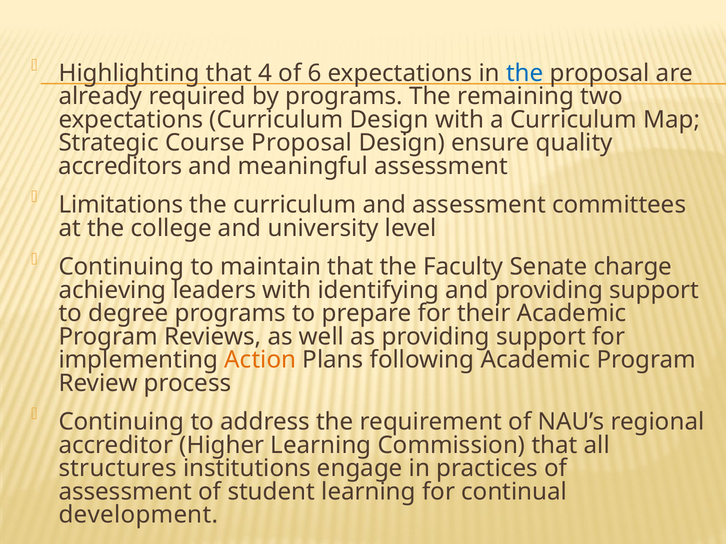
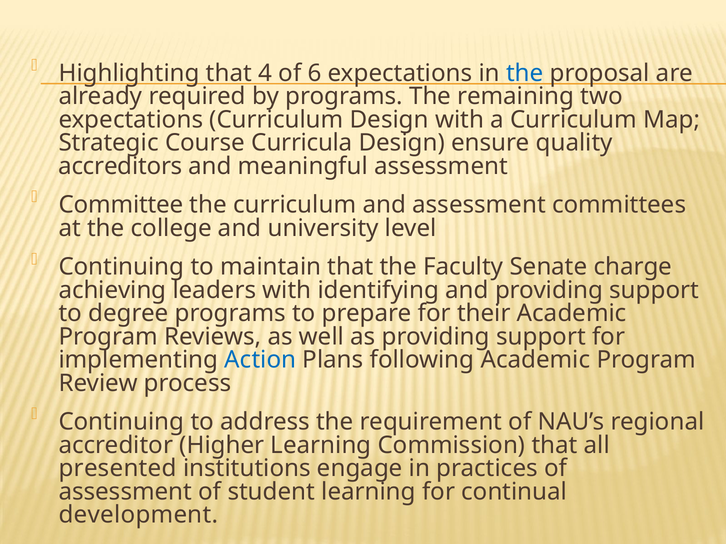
Course Proposal: Proposal -> Curricula (302, 143)
Limitations: Limitations -> Committee (121, 205)
Action colour: orange -> blue (260, 360)
structures: structures -> presented (118, 469)
